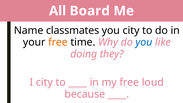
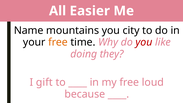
Board: Board -> Easier (90, 11)
classmates: classmates -> mountains (73, 30)
you colour: blue -> red (144, 42)
I city: city -> gift (44, 82)
